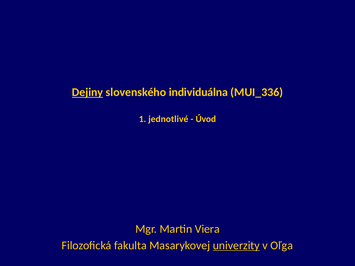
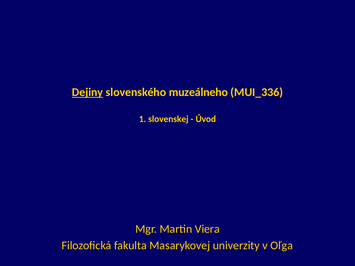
individuálna: individuálna -> muzeálneho (198, 92)
jednotlivé: jednotlivé -> slovenskej (168, 119)
univerzity underline: present -> none (236, 246)
